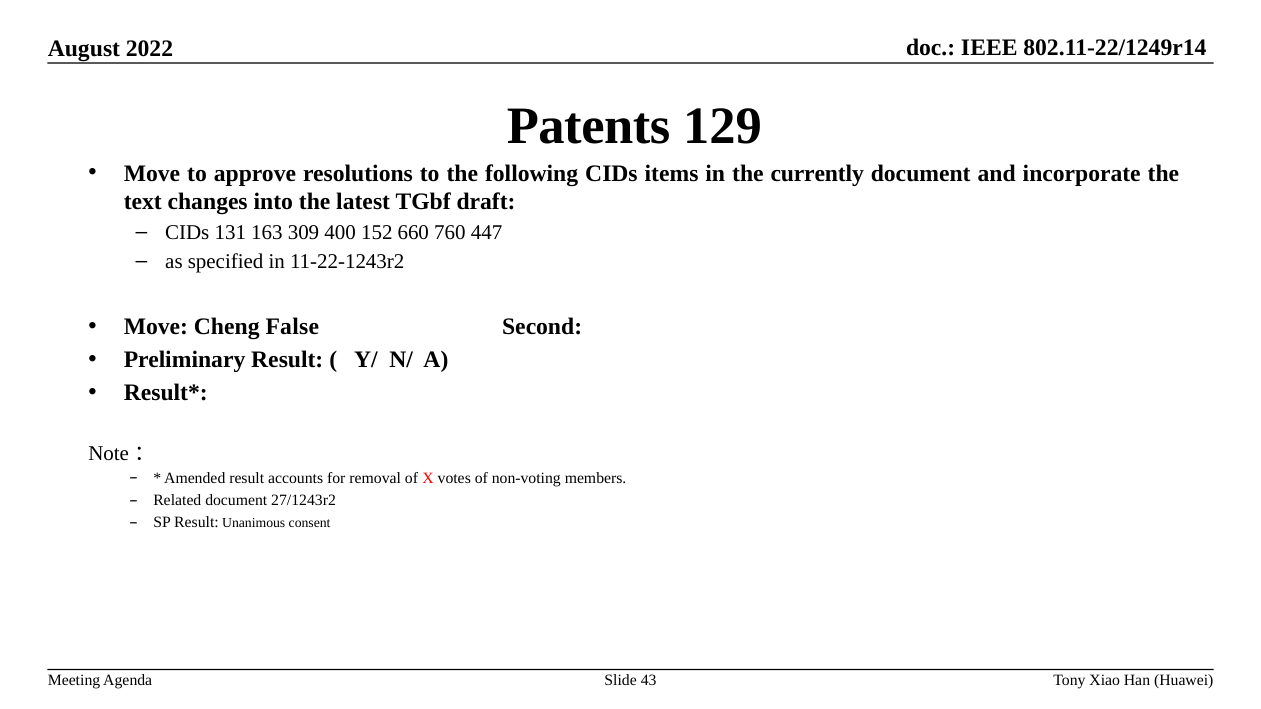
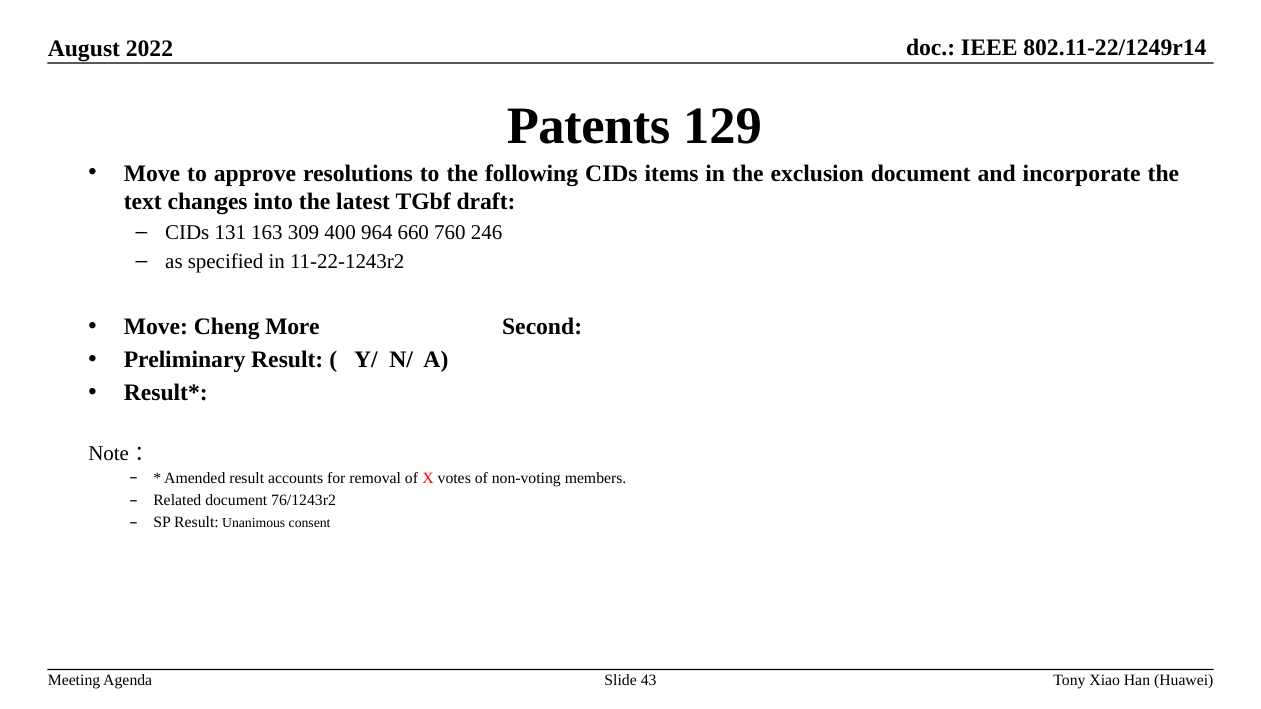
currently: currently -> exclusion (817, 173)
152: 152 -> 964 (377, 233)
447: 447 -> 246 (487, 233)
False: False -> More (293, 327)
27/1243r2: 27/1243r2 -> 76/1243r2 (304, 500)
